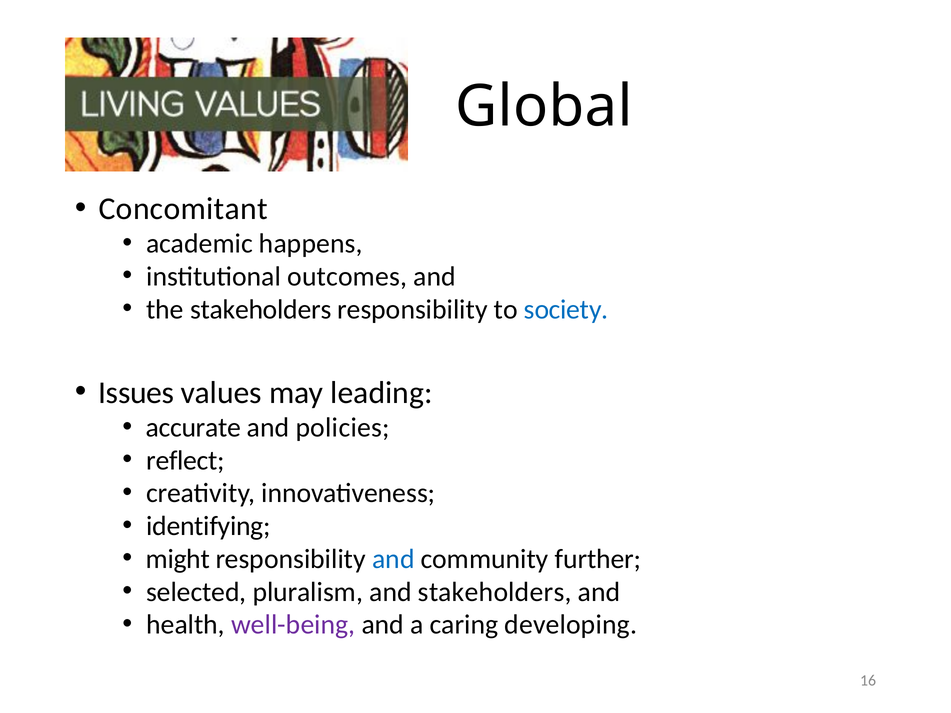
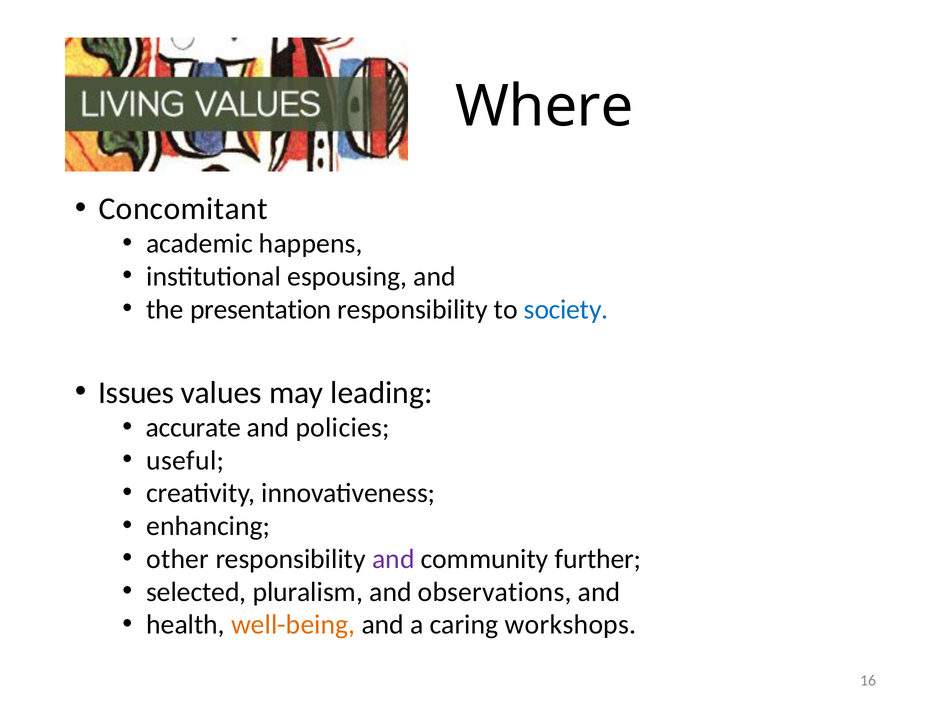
Global: Global -> Where (544, 107)
outcomes: outcomes -> espousing (347, 277)
the stakeholders: stakeholders -> presentation (261, 310)
reflect: reflect -> useful (185, 461)
identifying: identifying -> enhancing (208, 526)
might: might -> other (178, 559)
and colour: blue -> purple (393, 559)
and stakeholders: stakeholders -> observations (495, 592)
well-being colour: purple -> orange (293, 625)
developing: developing -> workshops (571, 625)
